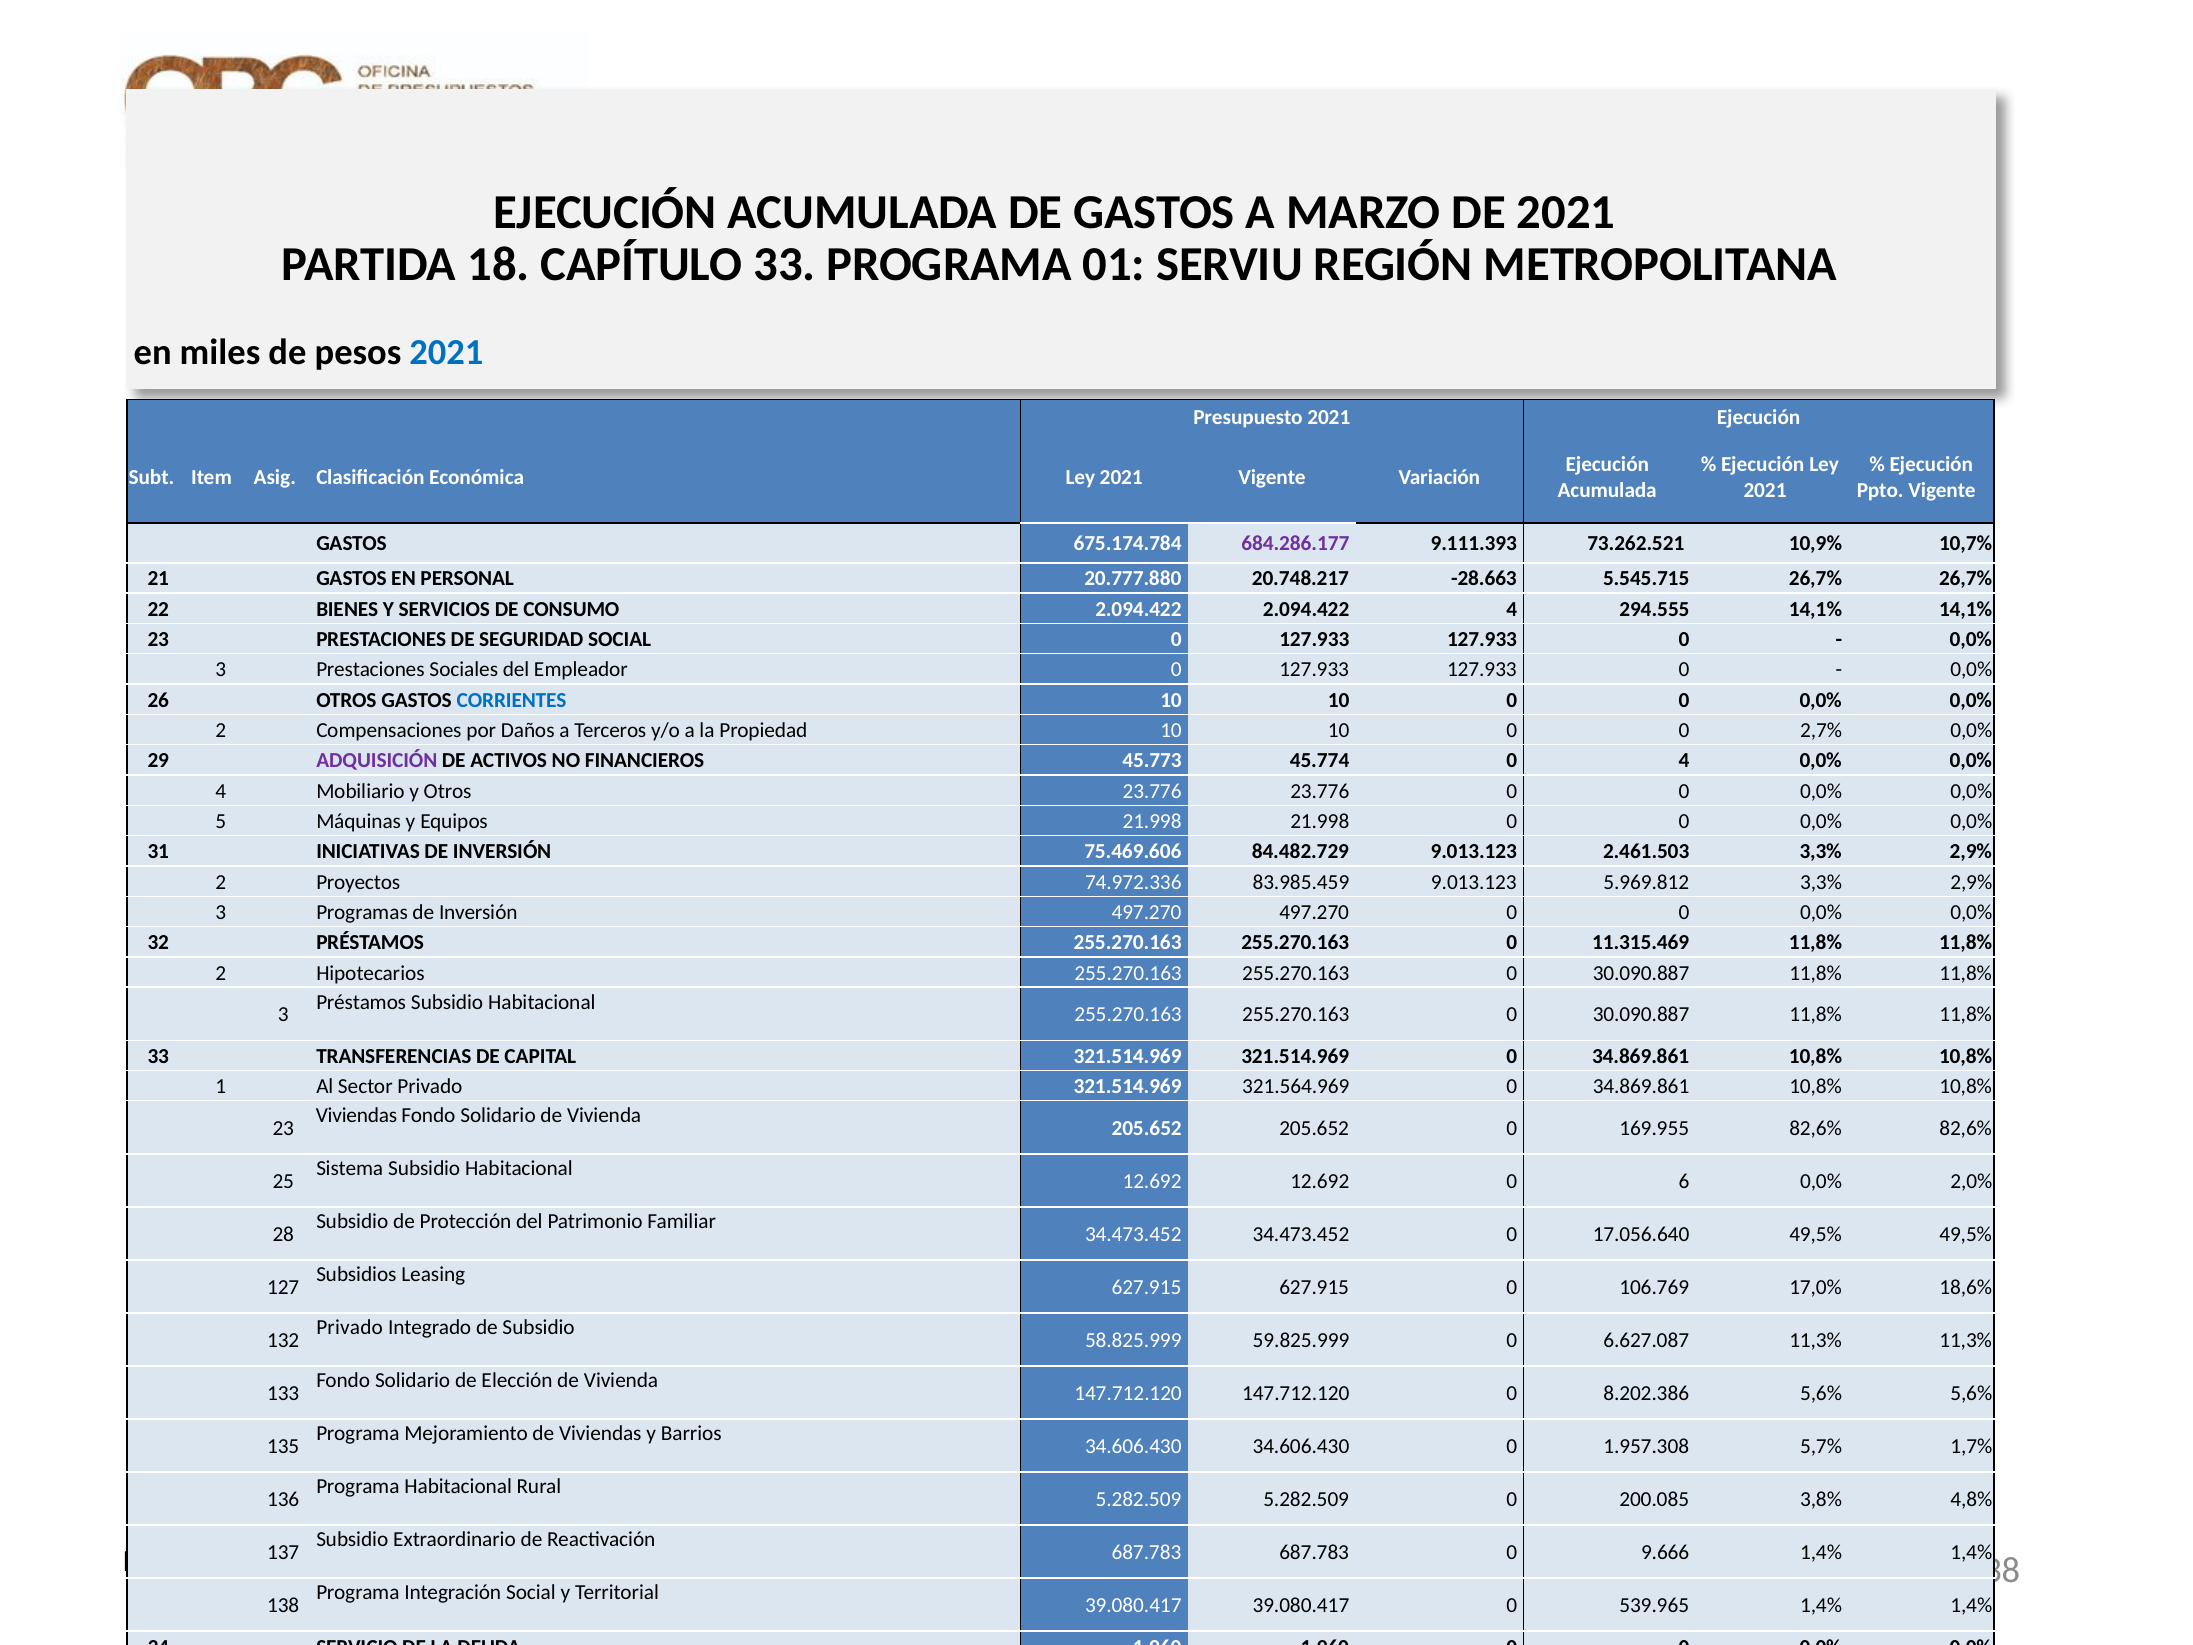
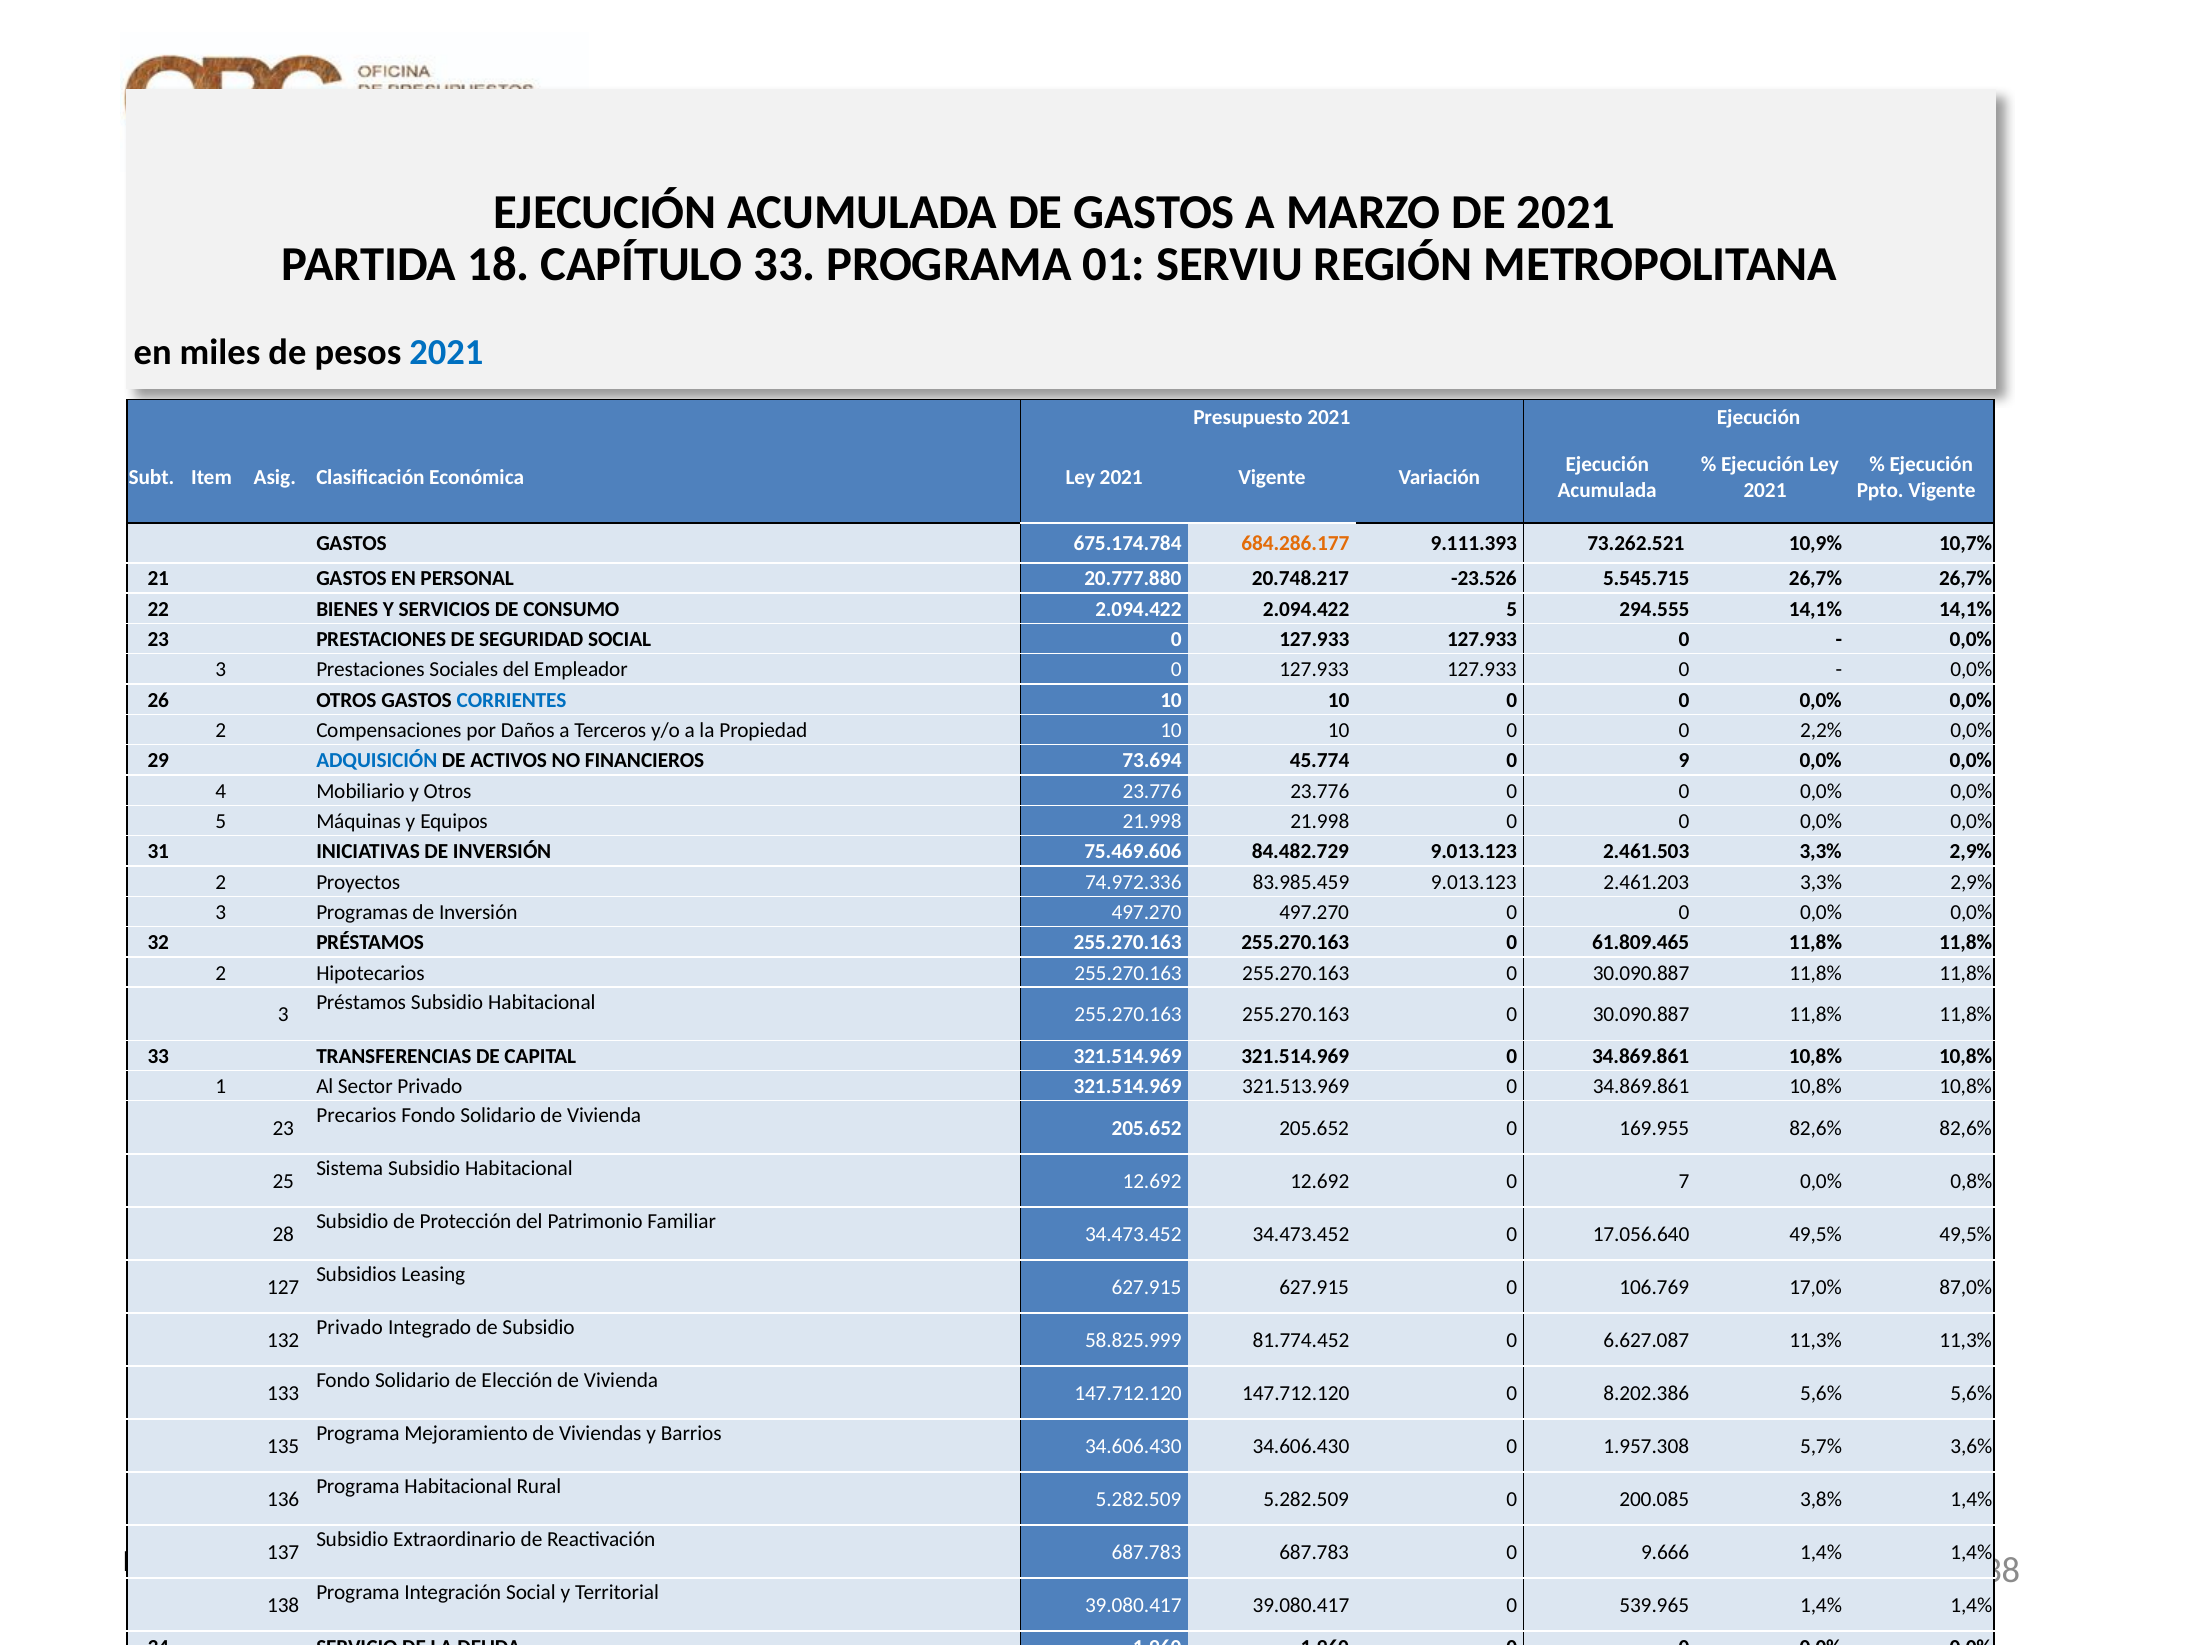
684.286.177 colour: purple -> orange (1295, 544)
-28.663: -28.663 -> -23.526 (1484, 579)
2.094.422 4: 4 -> 5 (1512, 609)
2,7%: 2,7% -> 2,2% (1821, 730)
ADQUISICIÓN colour: purple -> blue (377, 761)
45.773: 45.773 -> 73.694 (1152, 761)
0 4: 4 -> 9 (1684, 761)
5.969.812: 5.969.812 -> 2.461.203 (1646, 882)
11.315.469: 11.315.469 -> 61.809.465 (1641, 943)
321.564.969: 321.564.969 -> 321.513.969 (1296, 1086)
Viviendas: Viviendas -> Precarios (356, 1115)
0 6: 6 -> 7 (1684, 1181)
2,0%: 2,0% -> 0,8% (1971, 1181)
18,6%: 18,6% -> 87,0% (1966, 1287)
59.825.999: 59.825.999 -> 81.774.452 (1301, 1340)
1,7%: 1,7% -> 3,6% (1971, 1446)
3,8% 4,8%: 4,8% -> 1,4% (1971, 1499)
